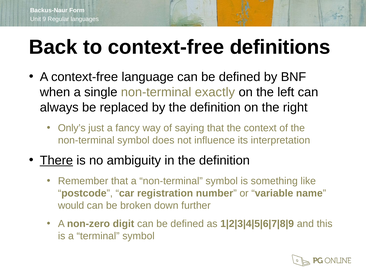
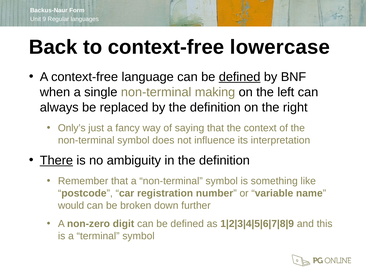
definitions: definitions -> lowercase (280, 47)
defined underline: none -> present (240, 77)
exactly: exactly -> making (215, 92)
